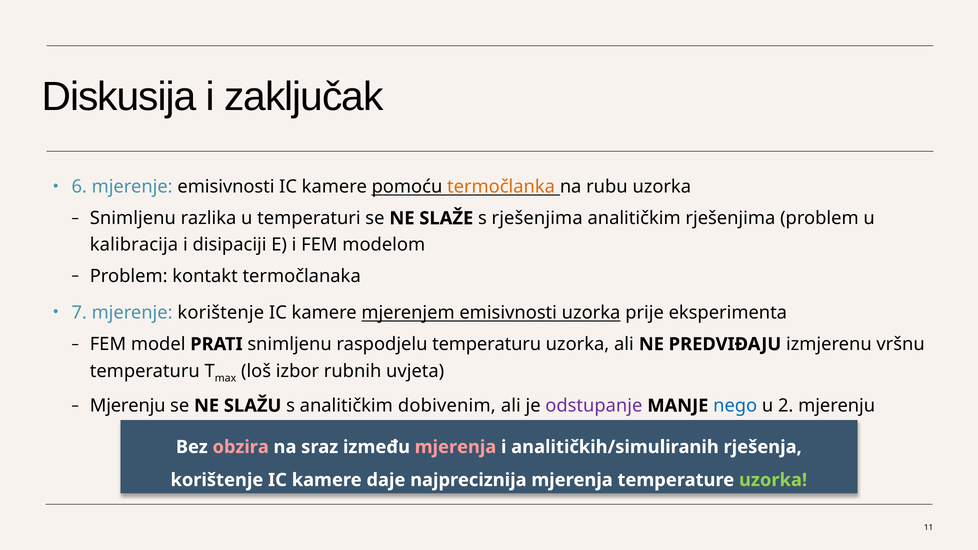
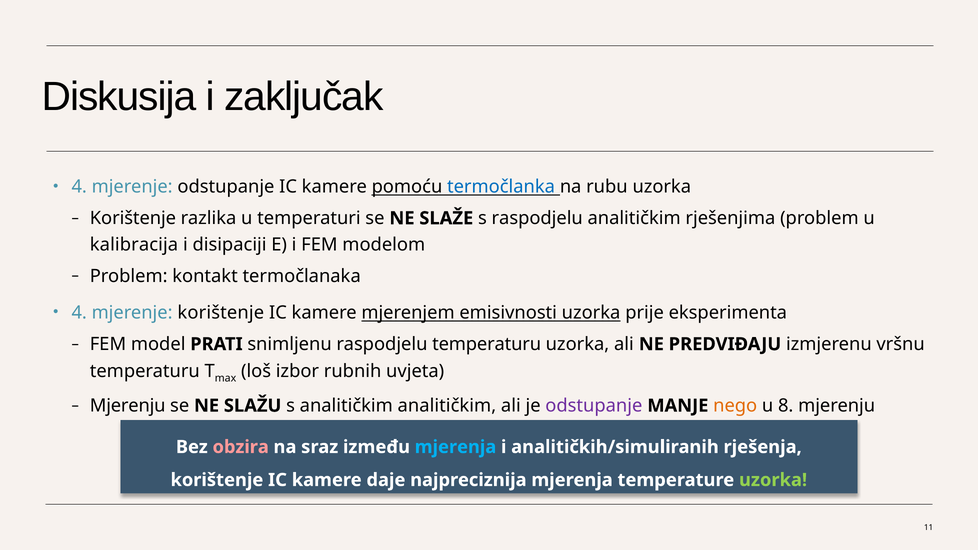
6: 6 -> 4 (79, 187)
mjerenje emisivnosti: emisivnosti -> odstupanje (226, 187)
termočlanka colour: orange -> blue (501, 187)
Snimljenu: Snimljenu -> Korištenje (133, 218)
s rješenjima: rješenjima -> raspodjelu (537, 218)
7: 7 -> 4 (79, 313)
analitičkim dobivenim: dobivenim -> analitičkim (447, 406)
nego colour: blue -> orange (735, 406)
2: 2 -> 8 (786, 406)
mjerenja colour: pink -> light blue (456, 447)
